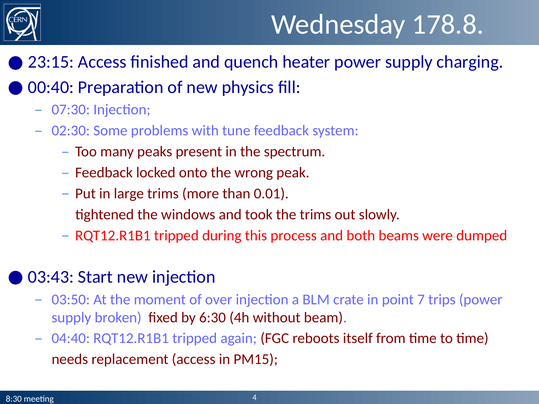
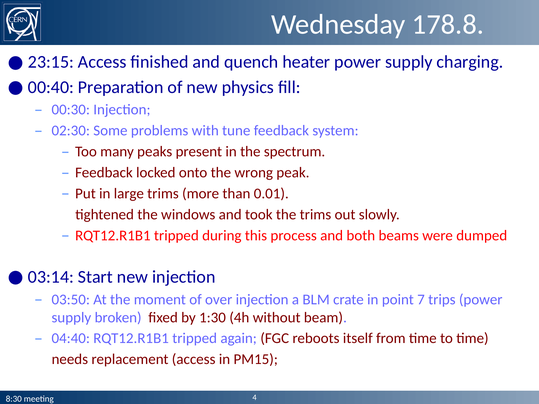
07:30: 07:30 -> 00:30 (71, 110)
03:43: 03:43 -> 03:14 (51, 277)
6:30: 6:30 -> 1:30 (213, 318)
